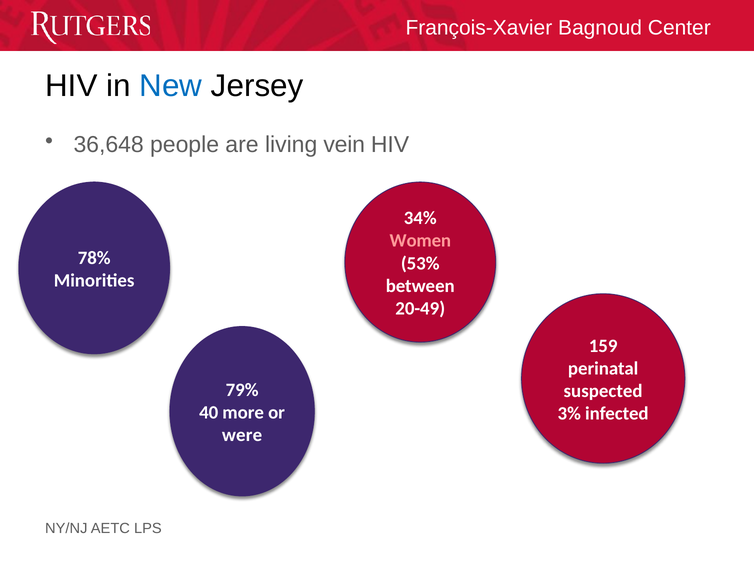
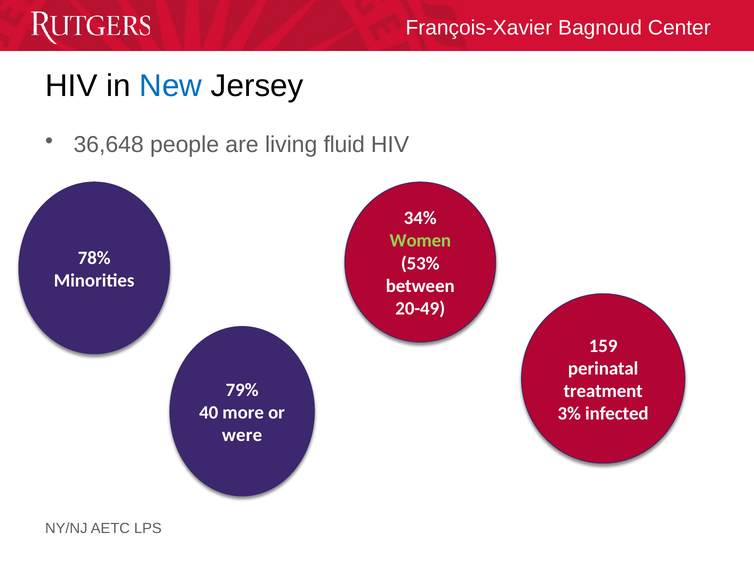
vein: vein -> fluid (344, 145)
Women colour: pink -> light green (420, 241)
suspected: suspected -> treatment (603, 391)
